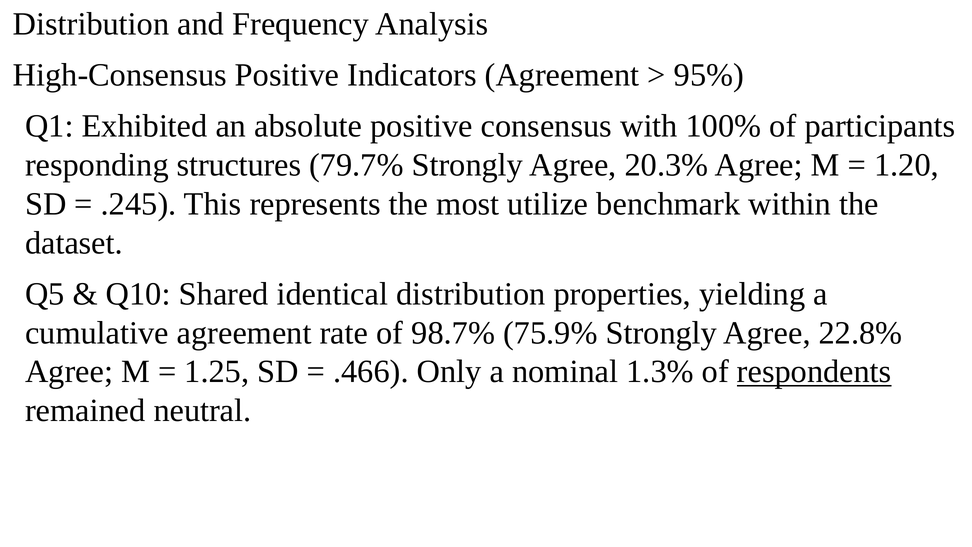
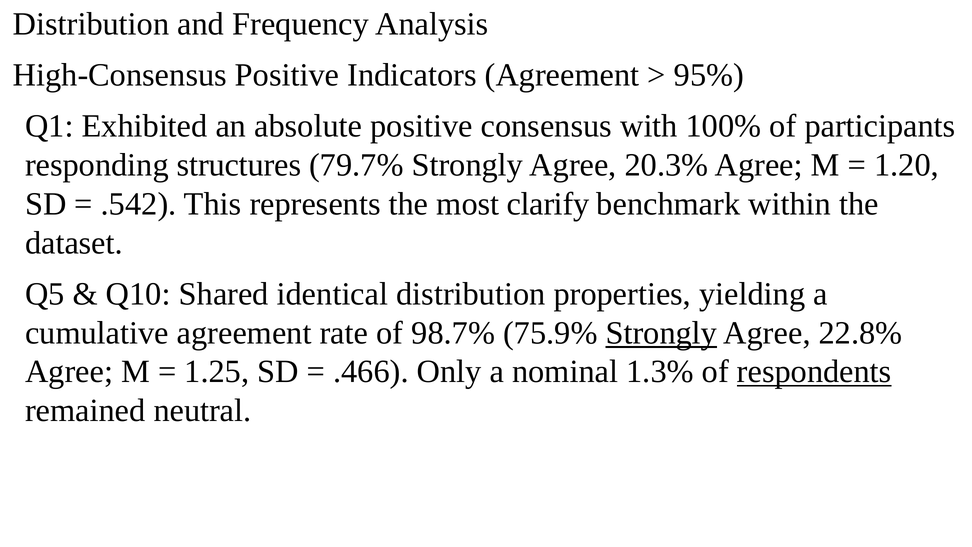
.245: .245 -> .542 (139, 204)
utilize: utilize -> clarify (548, 204)
Strongly underline: none -> present (661, 333)
